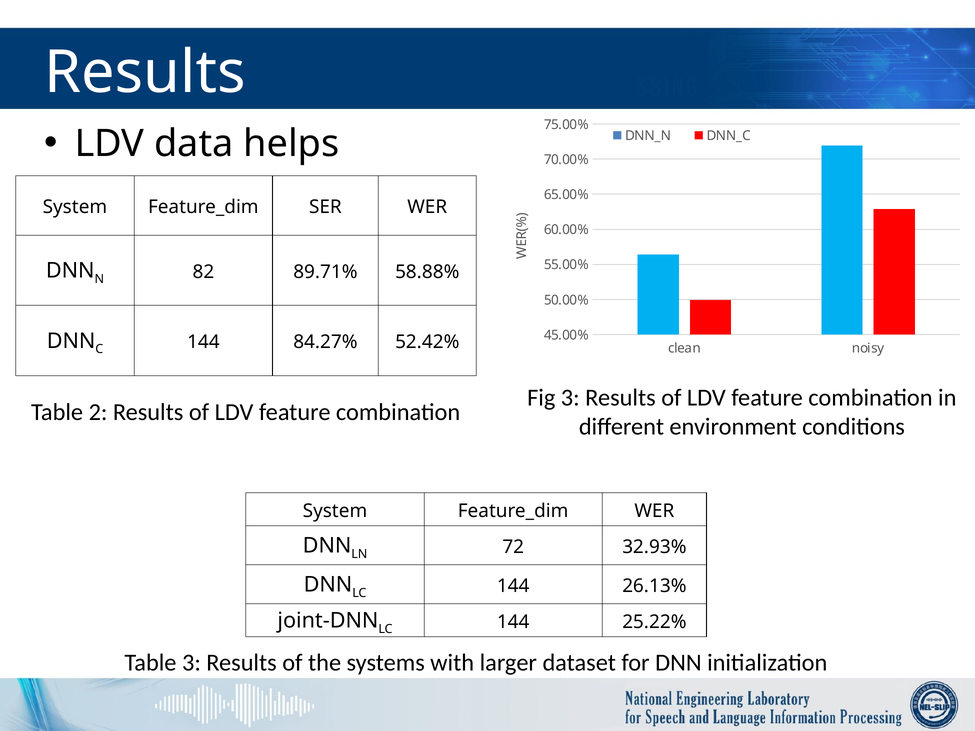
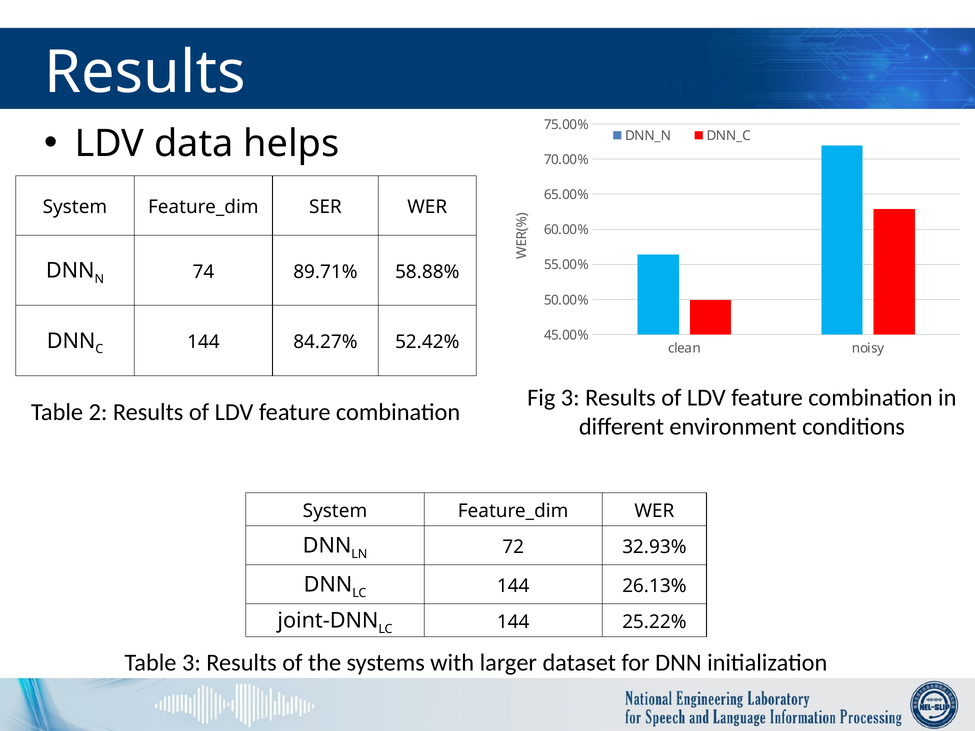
82: 82 -> 74 (203, 272)
